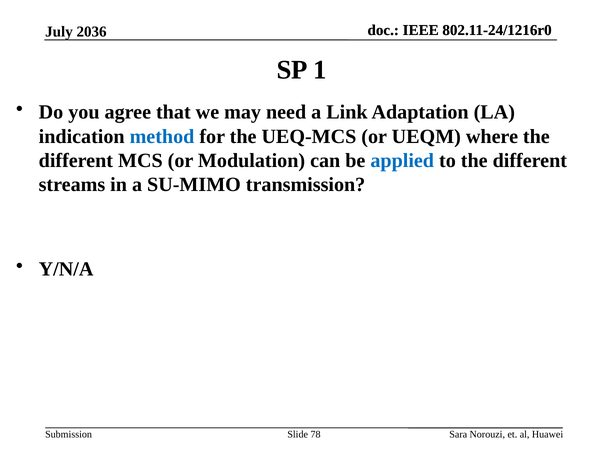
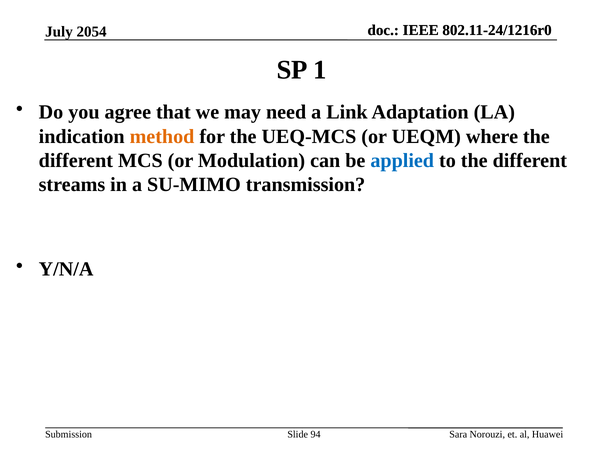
2036: 2036 -> 2054 (92, 32)
method colour: blue -> orange (162, 136)
78: 78 -> 94 (316, 434)
